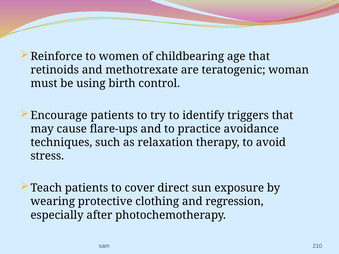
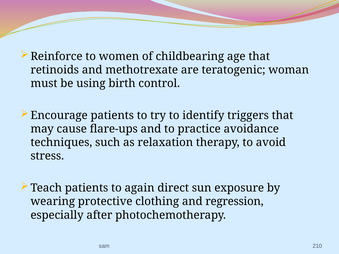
cover: cover -> again (140, 188)
